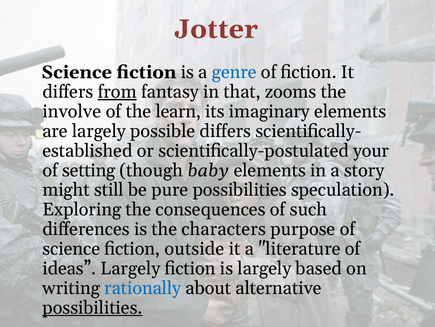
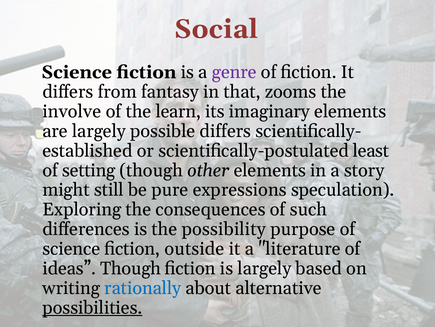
Jotter: Jotter -> Social (216, 29)
genre colour: blue -> purple (234, 72)
from underline: present -> none (117, 92)
your: your -> least (371, 150)
baby: baby -> other (208, 170)
pure possibilities: possibilities -> expressions (240, 190)
characters: characters -> possibility (224, 229)
ideas Largely: Largely -> Though (131, 268)
